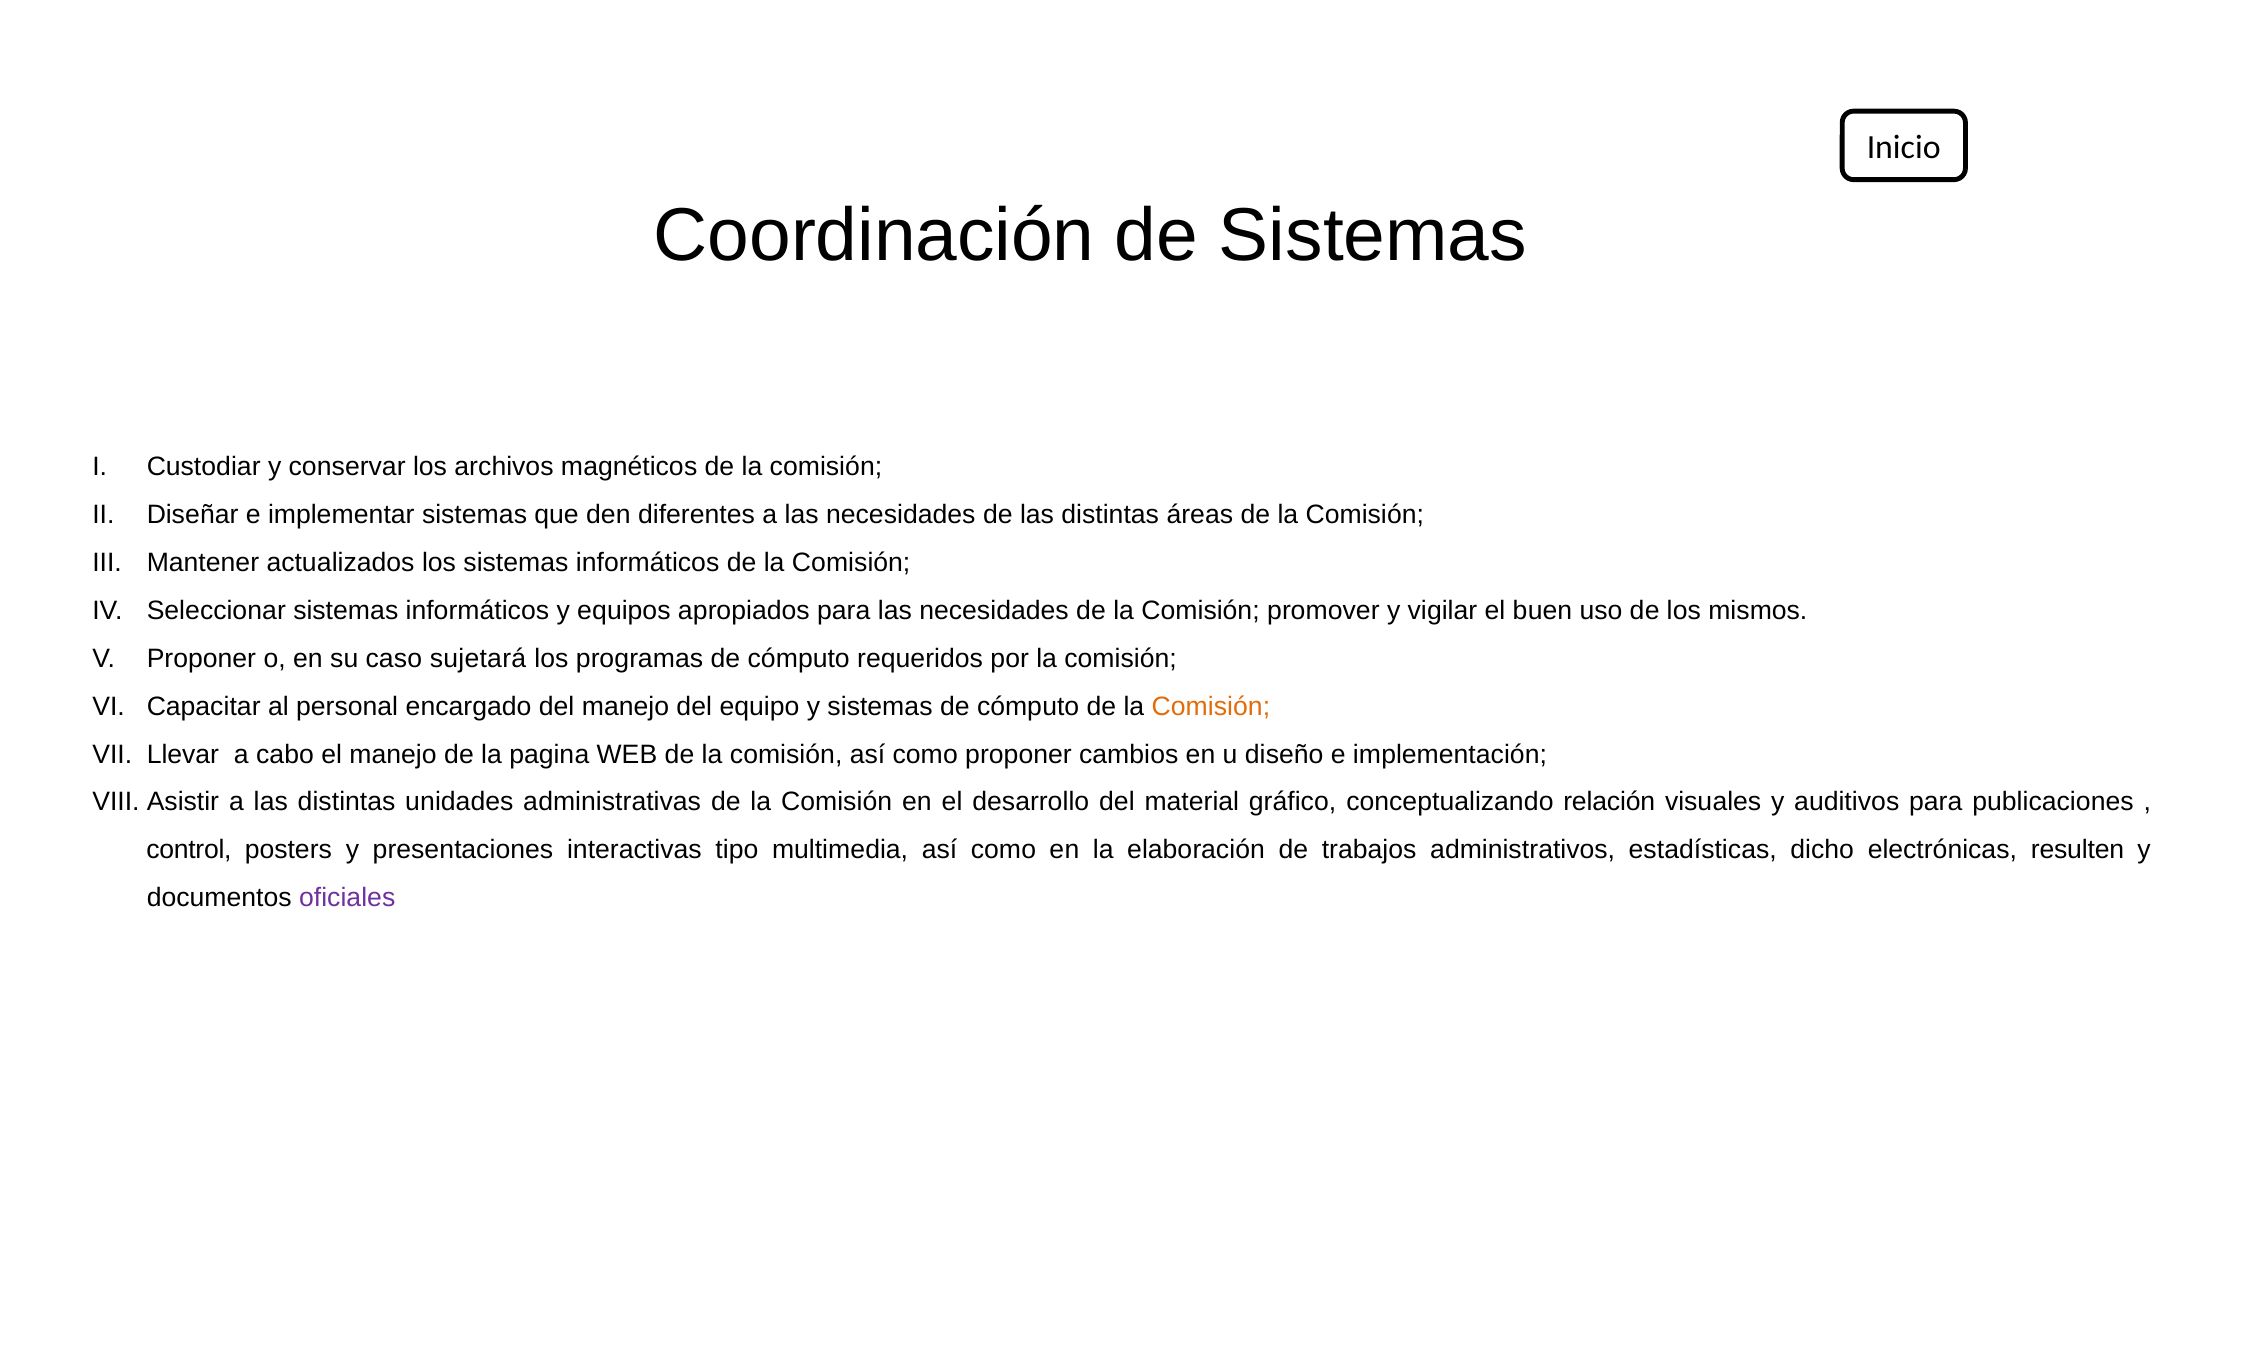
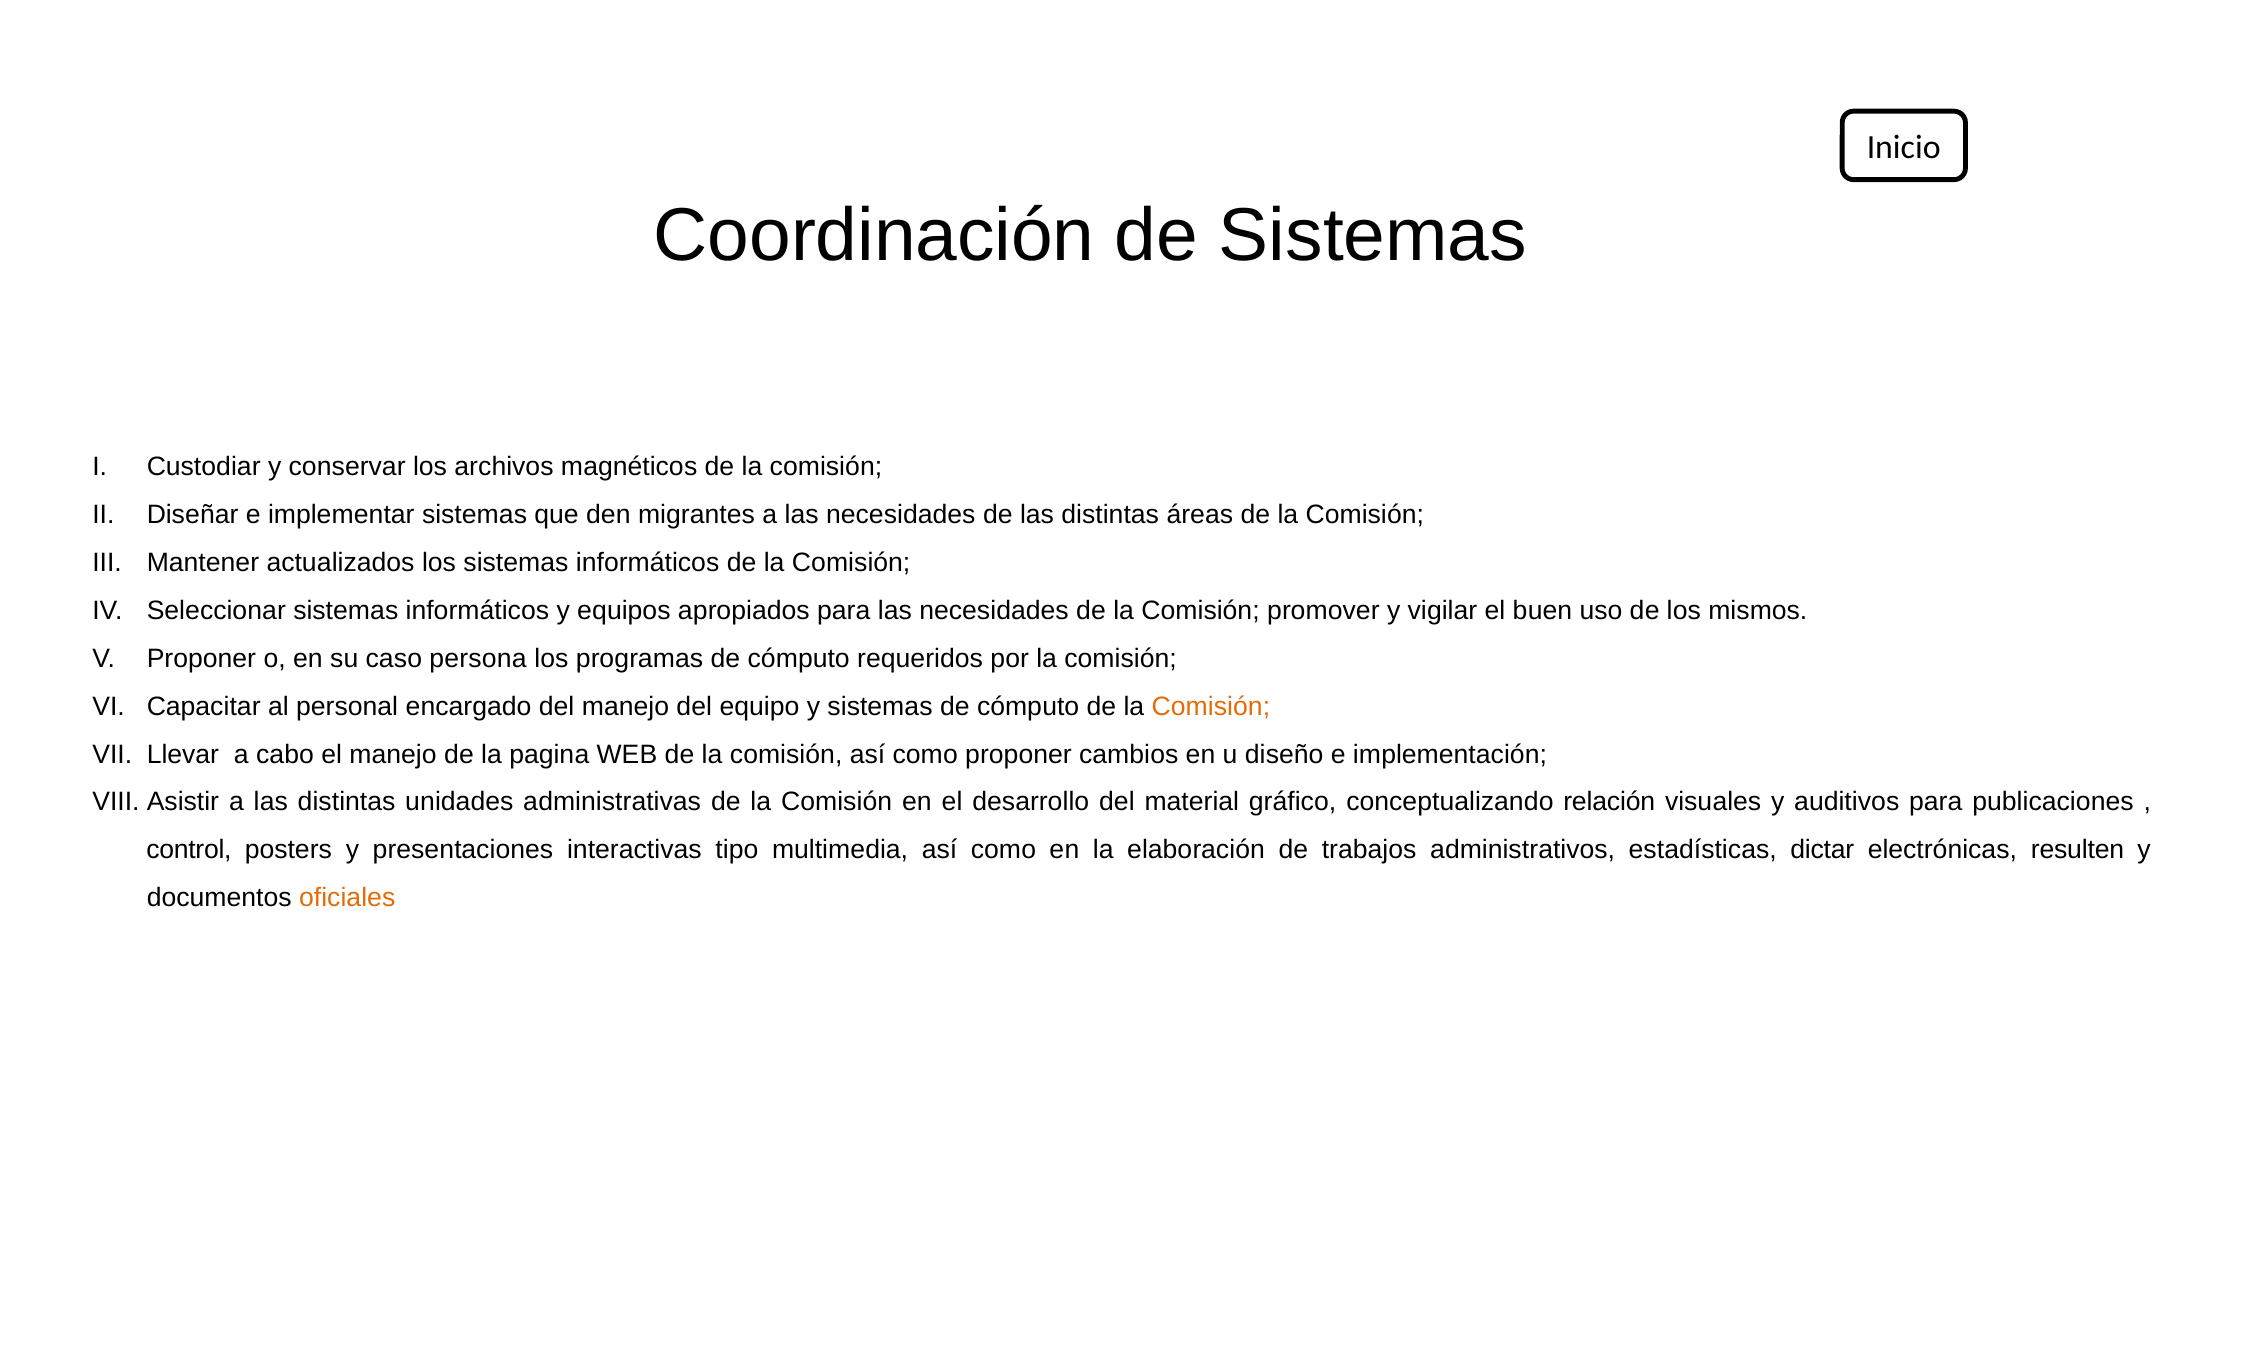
diferentes: diferentes -> migrantes (696, 515)
sujetará: sujetará -> persona (478, 658)
dicho: dicho -> dictar (1822, 850)
oficiales colour: purple -> orange (347, 898)
